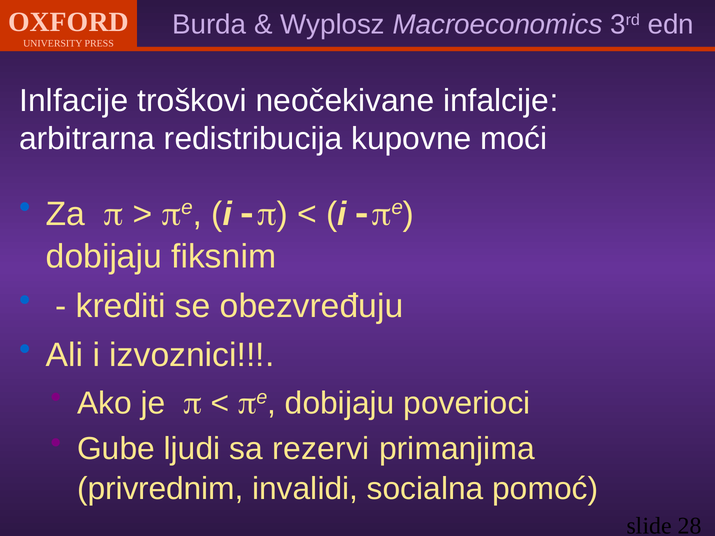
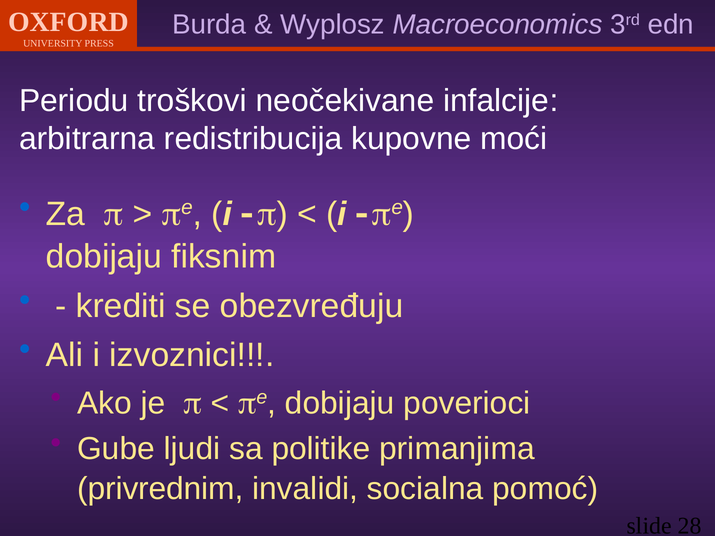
Inlfacije: Inlfacije -> Periodu (74, 101)
rezervi: rezervi -> politike (321, 449)
